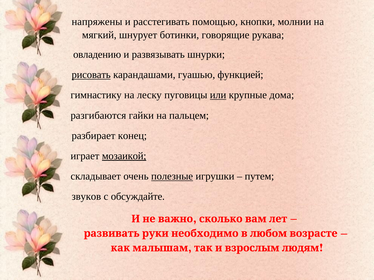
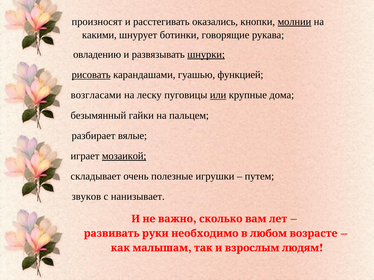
напряжены: напряжены -> произносят (97, 22)
помощью: помощью -> оказались (215, 22)
молнии underline: none -> present (294, 22)
мягкий: мягкий -> какими (99, 35)
шнурки underline: none -> present (206, 55)
гимнастику: гимнастику -> возгласами (96, 95)
разгибаются: разгибаются -> безымянный (98, 116)
конец: конец -> вялые (132, 136)
полезные underline: present -> none (172, 177)
обсуждайте: обсуждайте -> нанизывает (138, 197)
